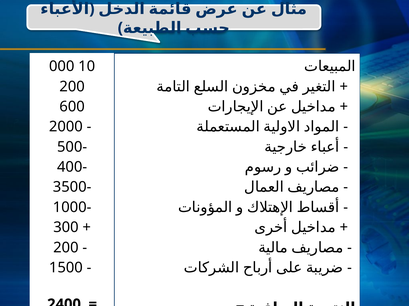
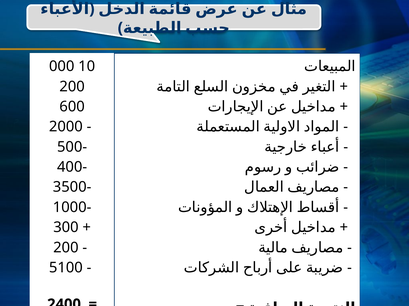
1500: 1500 -> 5100 (66, 268)
